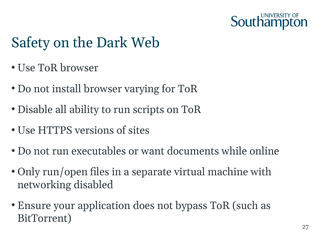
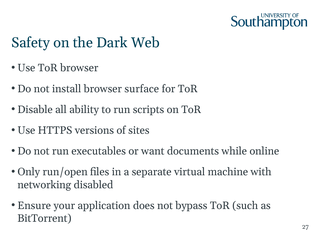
varying: varying -> surface (142, 89)
